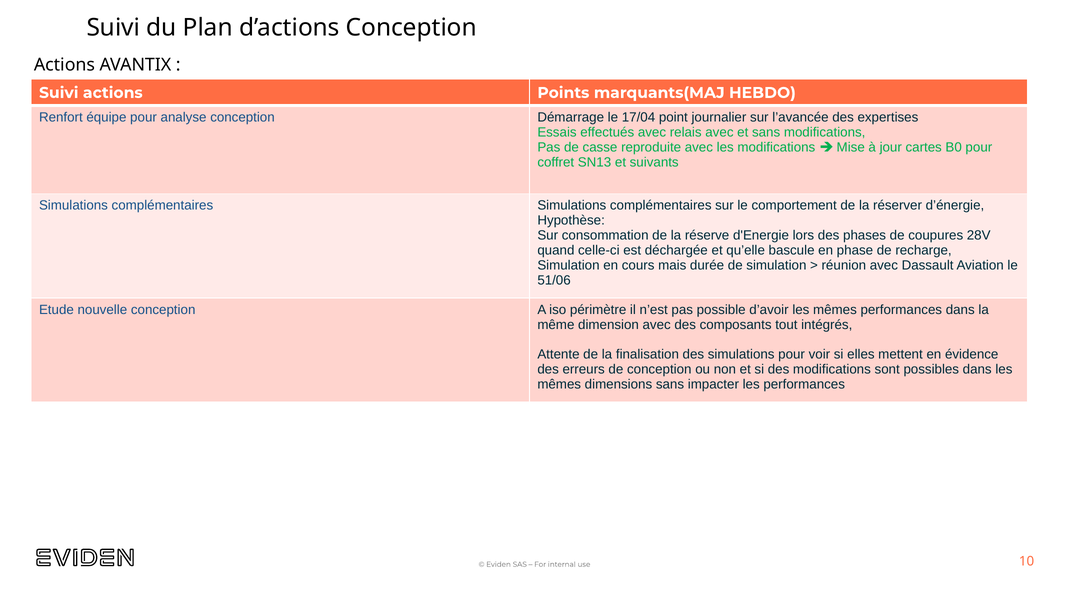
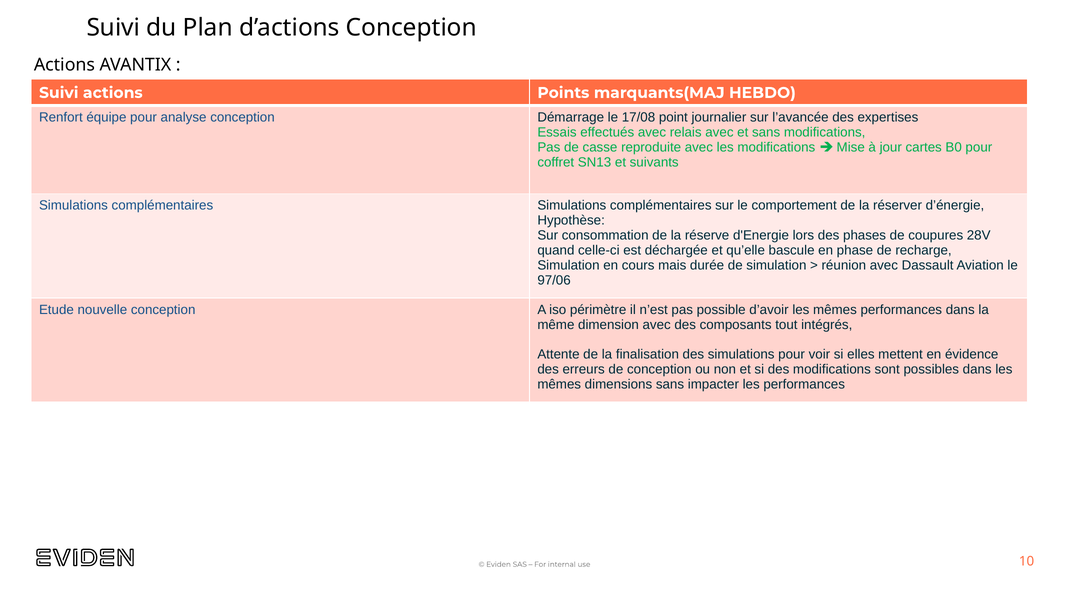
17/04: 17/04 -> 17/08 (639, 117)
51/06: 51/06 -> 97/06 (554, 280)
